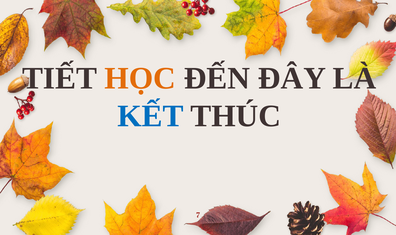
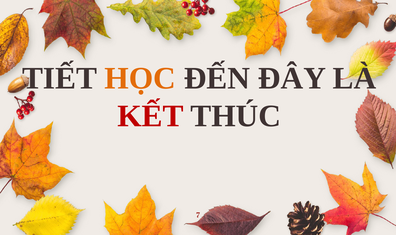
KẾT colour: blue -> red (150, 116)
